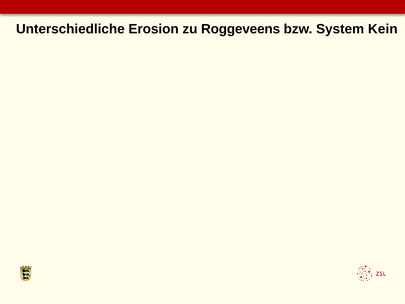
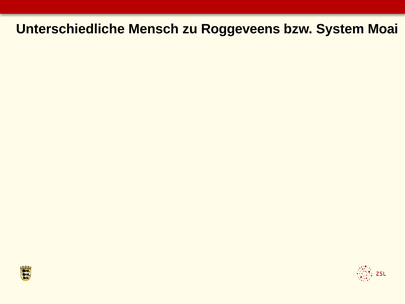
Erosion: Erosion -> Mensch (154, 29)
Kein: Kein -> Moai (383, 29)
